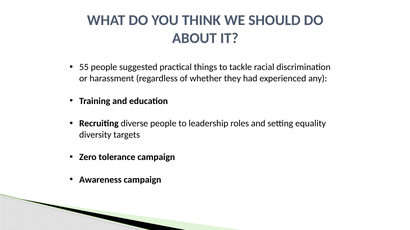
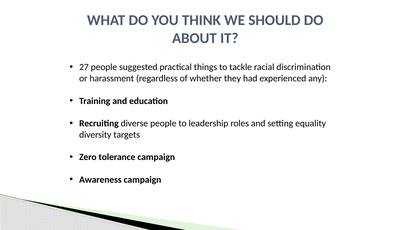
55: 55 -> 27 (84, 67)
